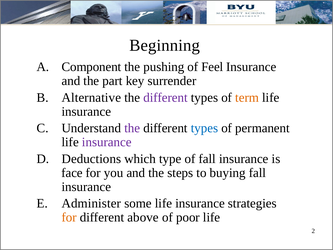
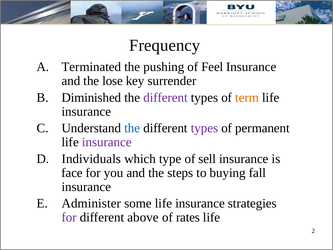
Beginning: Beginning -> Frequency (165, 45)
Component: Component -> Terminated (91, 67)
part: part -> lose (113, 81)
Alternative: Alternative -> Diminished (91, 97)
the colour: purple -> blue (132, 128)
types colour: blue -> purple (204, 128)
Deductions: Deductions -> Individuals (91, 159)
of fall: fall -> sell (207, 159)
for colour: orange -> purple (69, 217)
poor: poor -> rates (188, 217)
